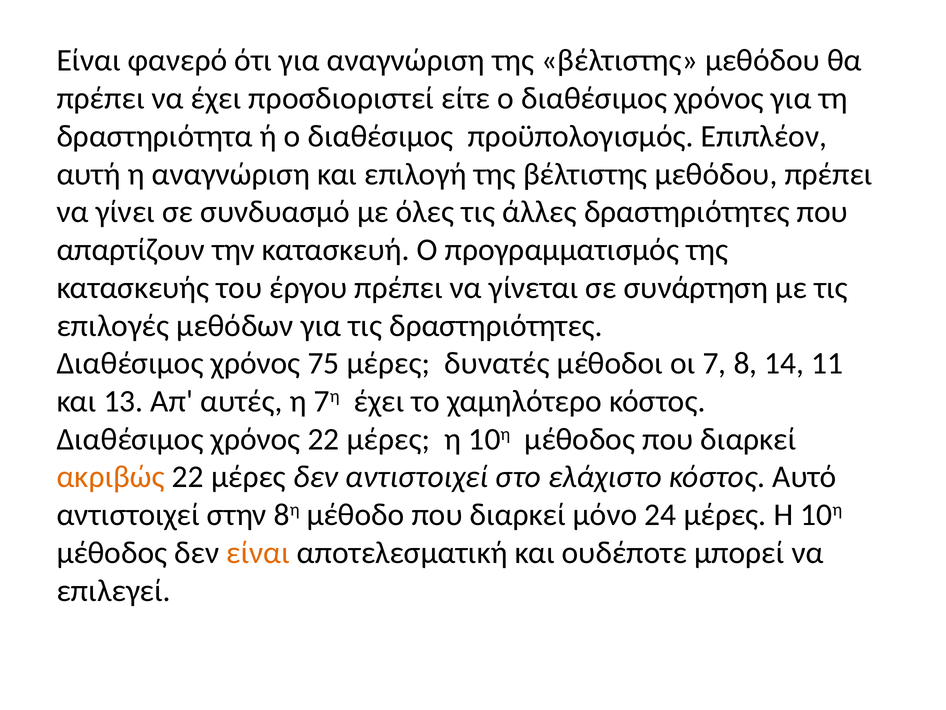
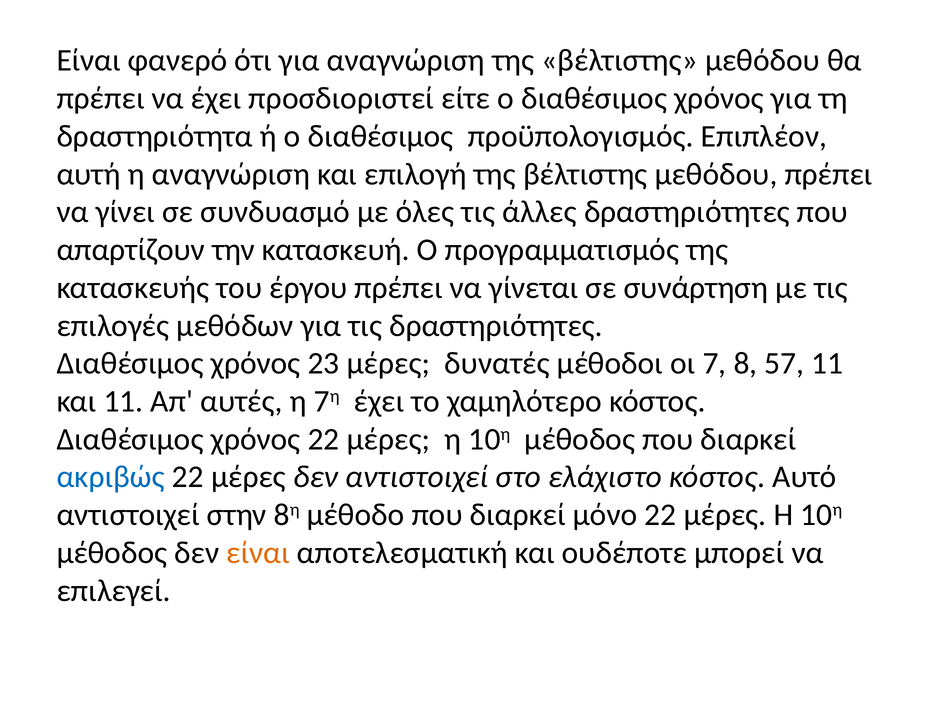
75: 75 -> 23 (323, 363)
14: 14 -> 57 (784, 363)
και 13: 13 -> 11 (123, 401)
ακριβώς colour: orange -> blue (111, 477)
μόνο 24: 24 -> 22 (660, 515)
